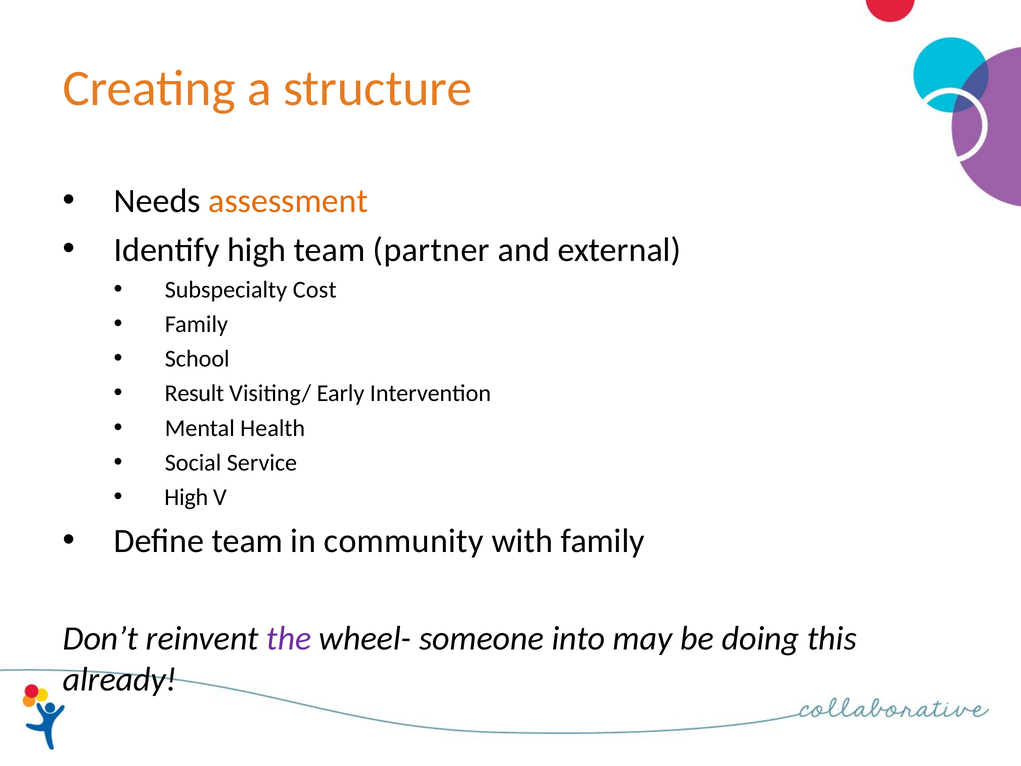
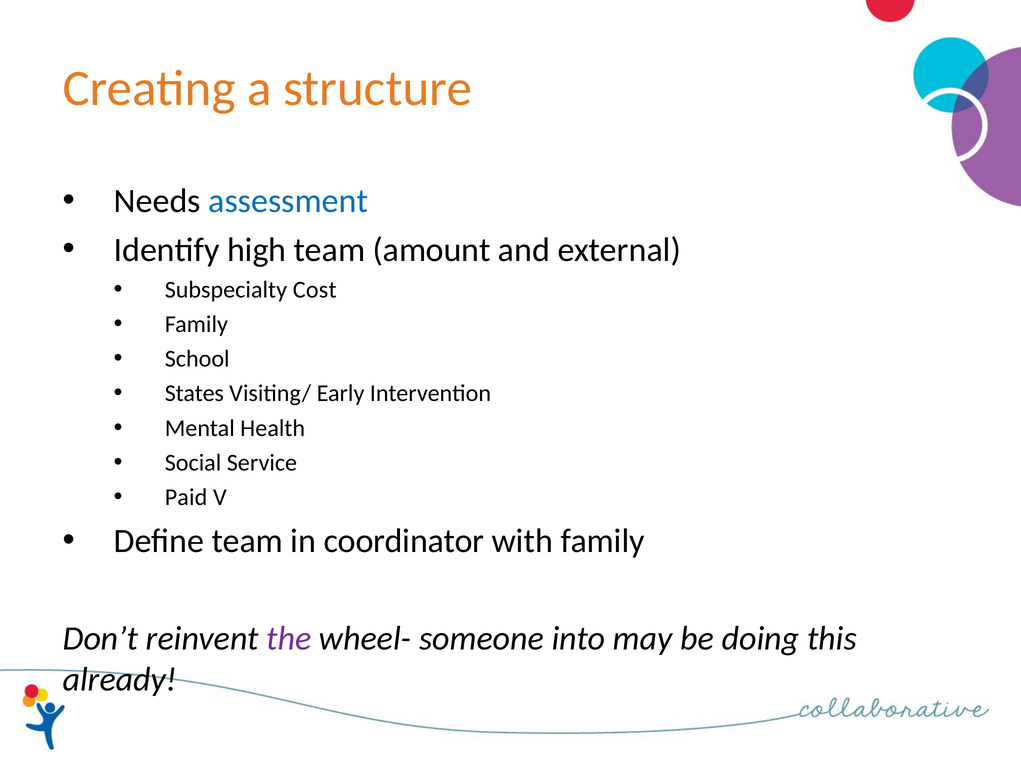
assessment colour: orange -> blue (288, 201)
partner: partner -> amount (432, 250)
Result: Result -> States (194, 393)
High: High -> Paid (186, 497)
community: community -> coordinator (404, 541)
